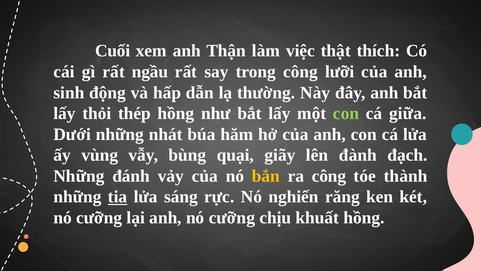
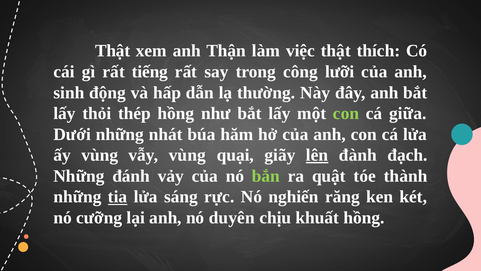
Cuối: Cuối -> Thật (113, 51)
ngầu: ngầu -> tiếng (150, 72)
vẫy bùng: bùng -> vùng (187, 155)
lên underline: none -> present (317, 155)
bắn colour: yellow -> light green (266, 176)
ra công: công -> quật (329, 176)
anh nó cưỡng: cưỡng -> duyên (232, 217)
